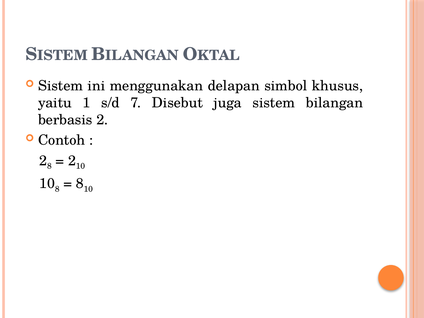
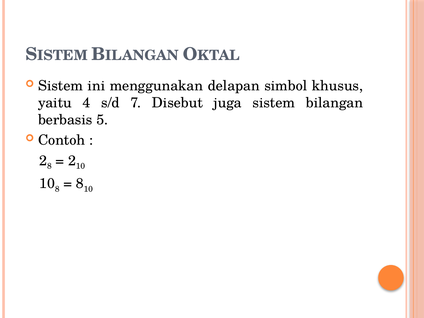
1: 1 -> 4 (86, 103)
berbasis 2: 2 -> 5 (102, 120)
